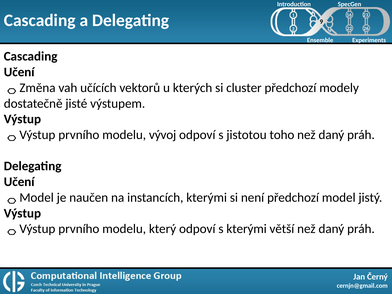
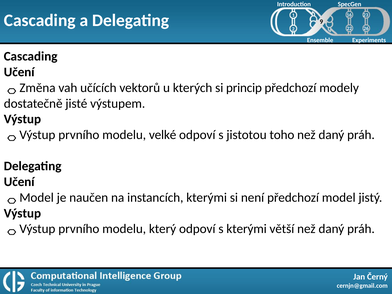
cluster: cluster -> princip (244, 88)
vývoj: vývoj -> velké (163, 135)
